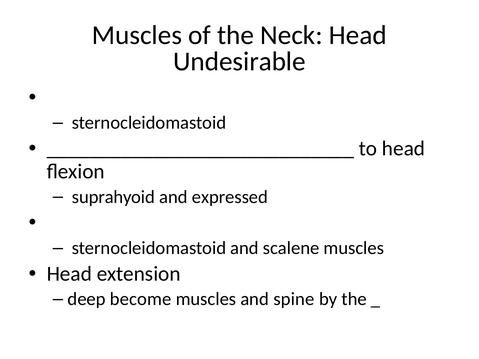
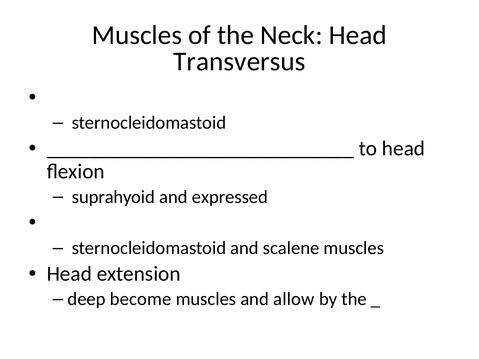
Undesirable: Undesirable -> Transversus (239, 61)
spine: spine -> allow (294, 299)
